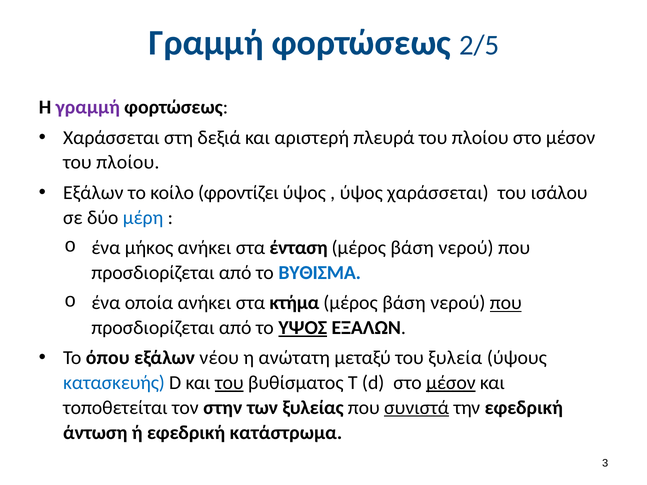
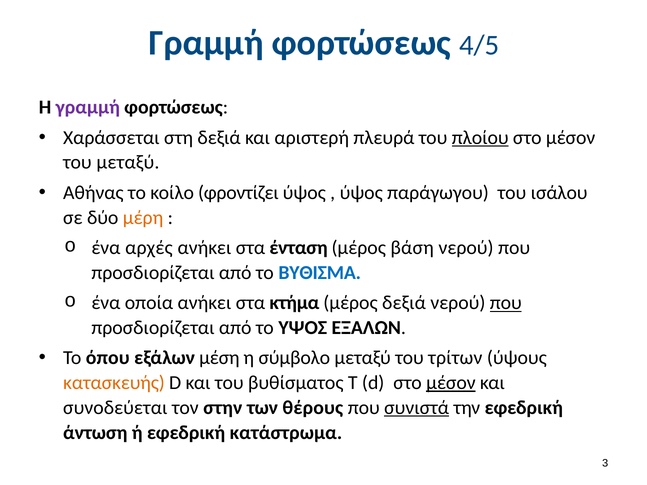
2/5: 2/5 -> 4/5 (479, 45)
πλοίου underline: none -> present (480, 138)
πλοίου: πλοίου -> μεταξύ (128, 163)
Εξάλων: Εξάλων -> Αθήνας (93, 193)
ύψος χαράσσεται: χαράσσεται -> παράγωγου (438, 193)
μέρη colour: blue -> orange (143, 218)
μήκος: μήκος -> αρχές (149, 248)
βάση: βάση -> δεξιά (404, 303)
ΥΨΟΣ underline: present -> none (303, 328)
νέου: νέου -> μέση (219, 358)
ανώτατη: ανώτατη -> σύμβολο (294, 358)
ξυλεία: ξυλεία -> τρίτων (455, 358)
κατασκευής colour: blue -> orange (114, 383)
του underline: present -> none (229, 383)
τοποθετείται: τοποθετείται -> συνοδεύεται (115, 408)
ξυλείας: ξυλείας -> θέρους (313, 408)
